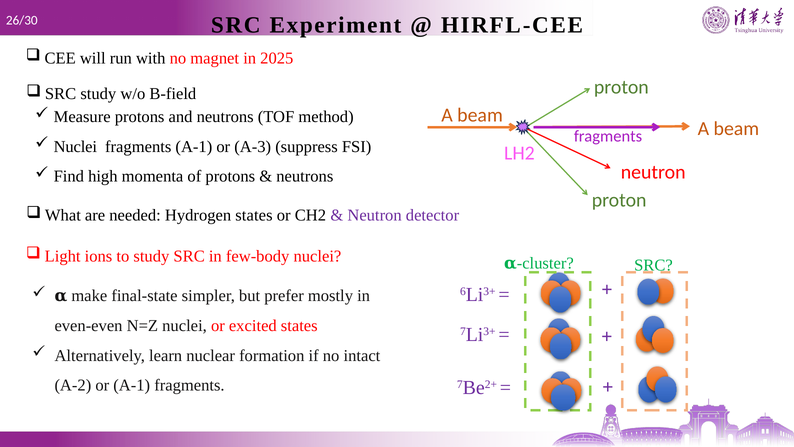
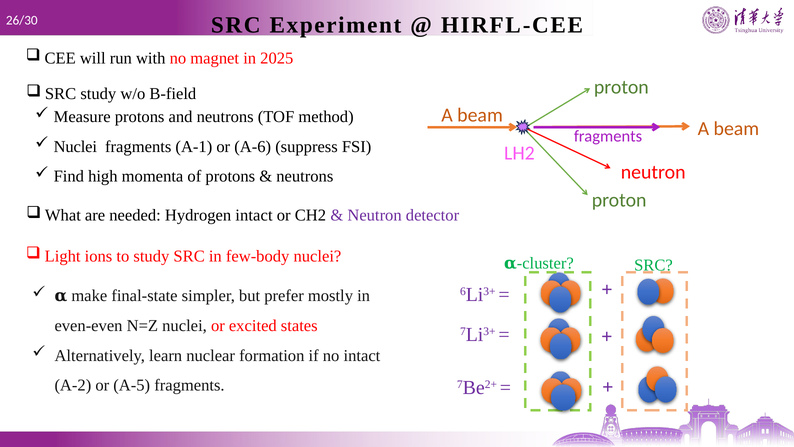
A-3: A-3 -> A-6 (253, 147)
Hydrogen states: states -> intact (254, 215)
or A-1: A-1 -> A-5 (132, 385)
